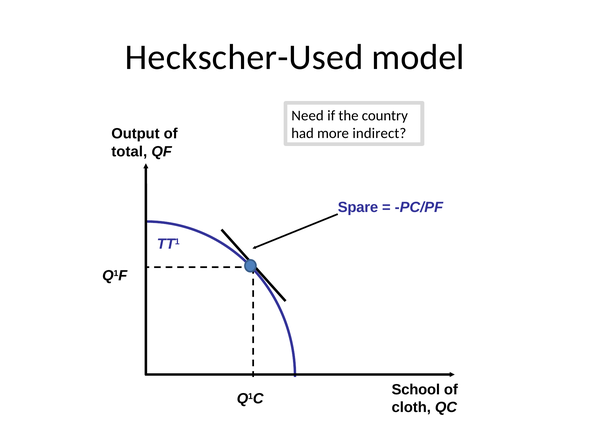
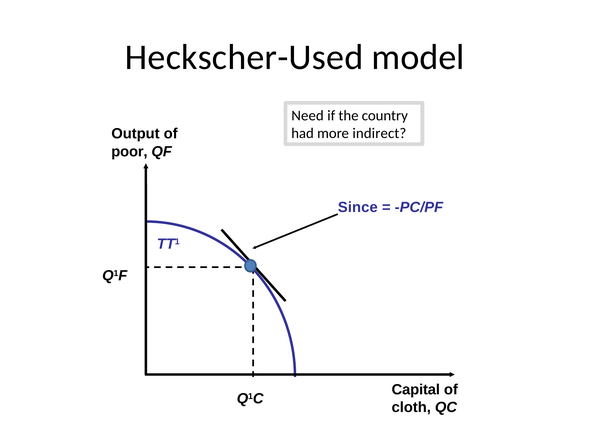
total: total -> poor (129, 151)
Spare: Spare -> Since (358, 207)
School: School -> Capital (416, 389)
